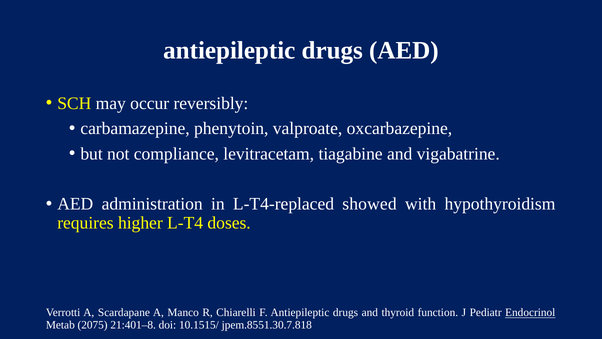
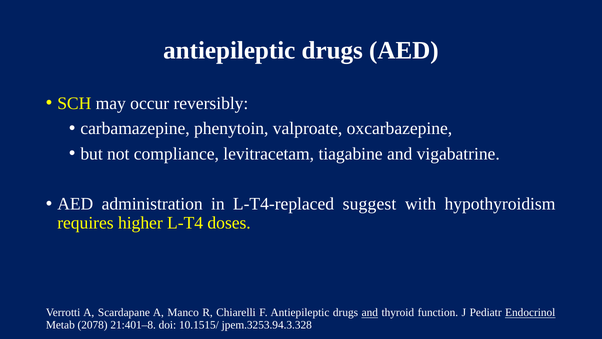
showed: showed -> suggest (369, 204)
and underline: none -> present (370, 312)
2075: 2075 -> 2078 (93, 325)
jpem.8551.30.7.818: jpem.8551.30.7.818 -> jpem.3253.94.3.328 (267, 325)
